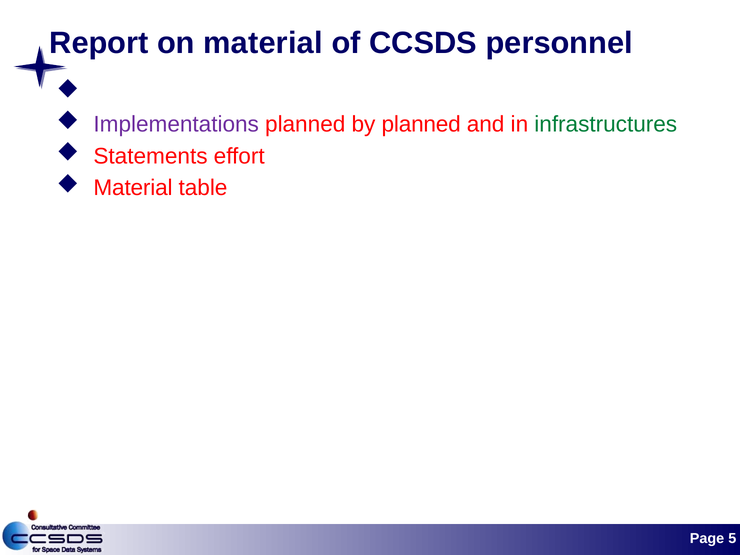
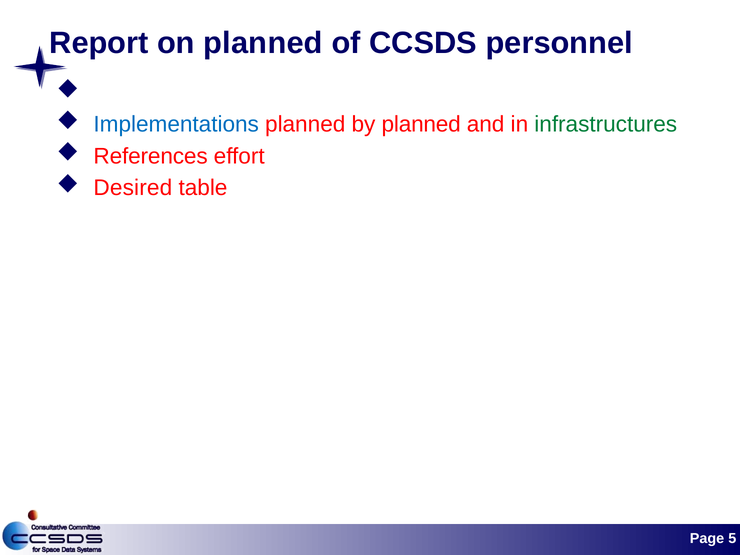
on material: material -> planned (263, 43)
Implementations colour: purple -> blue (176, 124)
Statements: Statements -> References (151, 156)
Material: Material -> Desired (133, 188)
